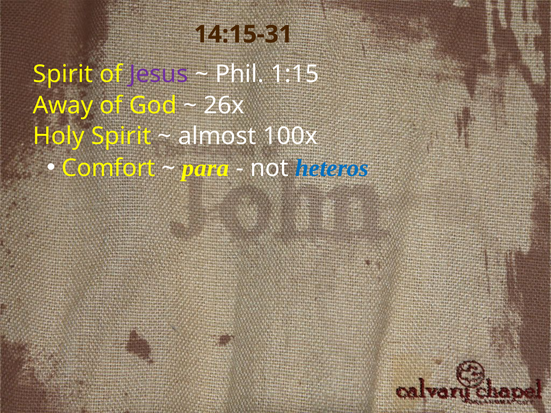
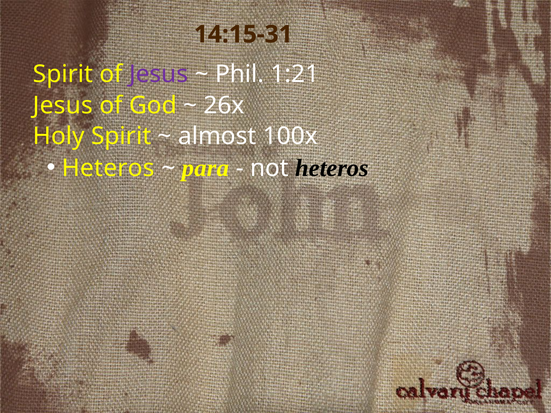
1:15: 1:15 -> 1:21 (295, 74)
Away: Away -> Jesus (63, 105)
Comfort: Comfort -> Heteros (108, 168)
heteros colour: blue -> black (332, 168)
